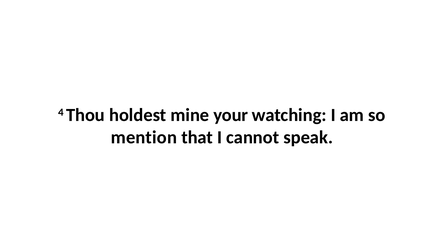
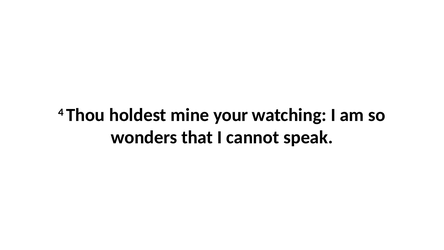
mention: mention -> wonders (144, 137)
